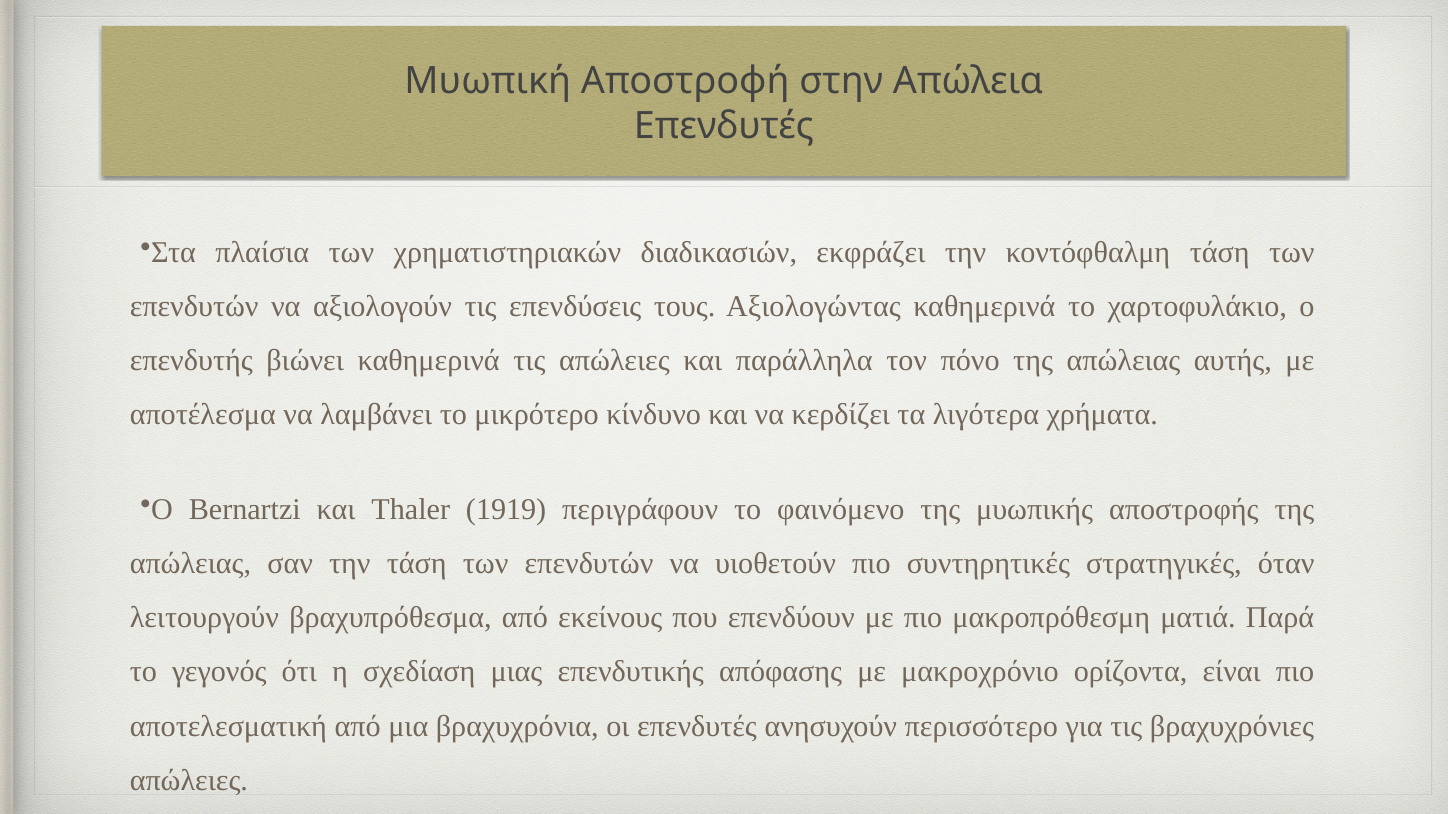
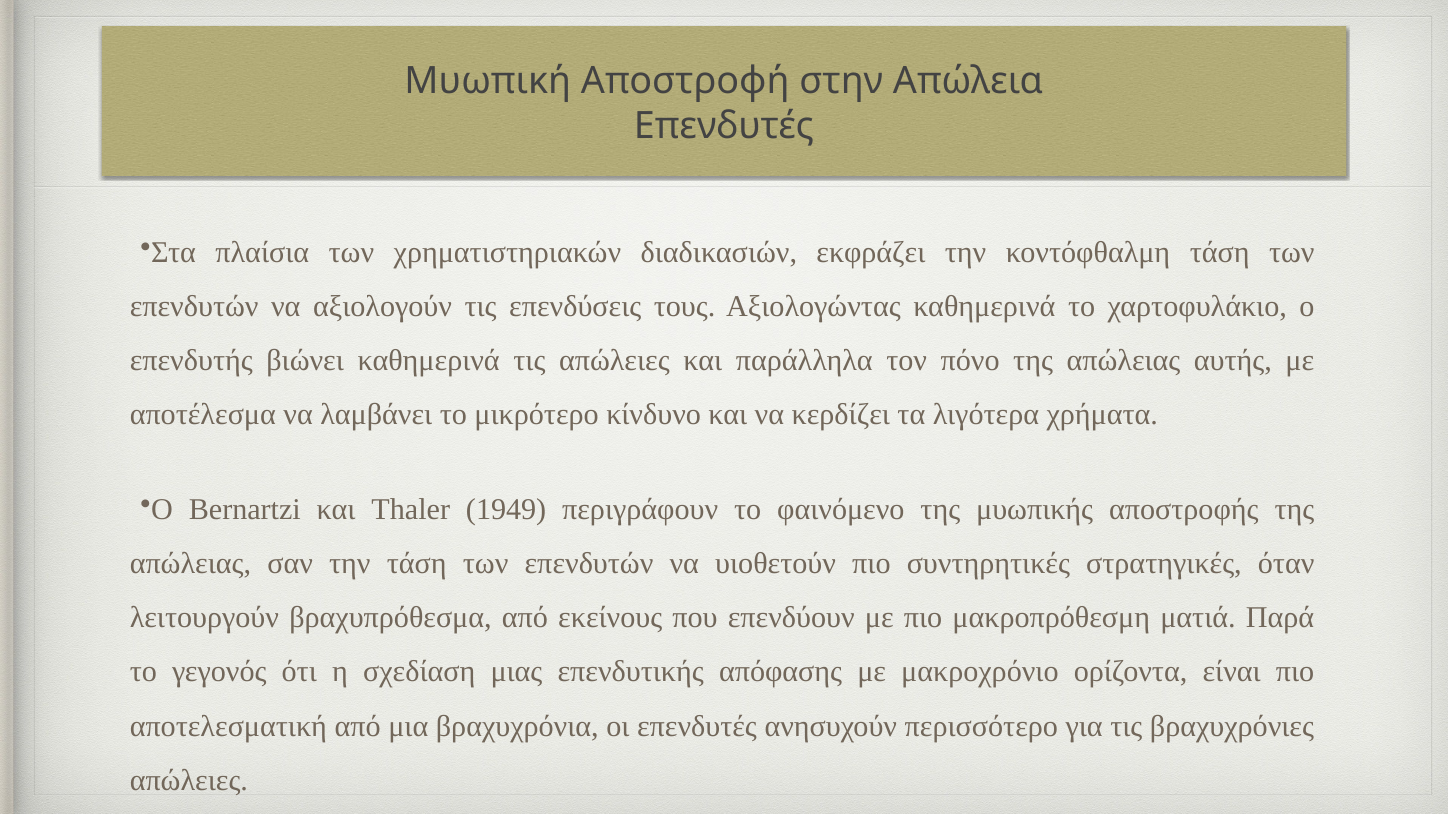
1919: 1919 -> 1949 (506, 509)
